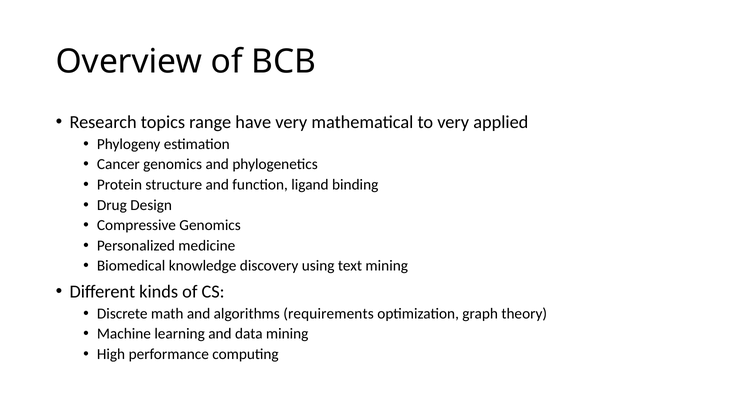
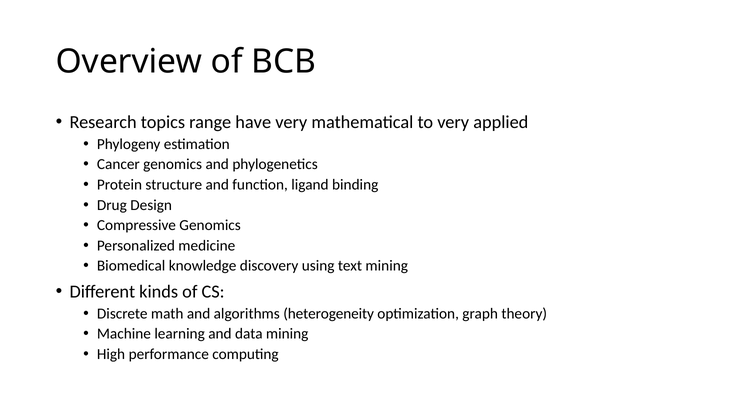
requirements: requirements -> heterogeneity (329, 313)
